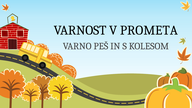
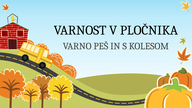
PROMETA: PROMETA -> PLOČNIKA (149, 30)
